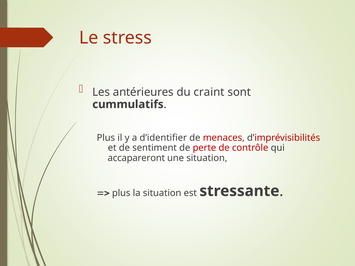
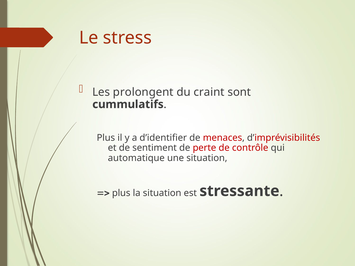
antérieures: antérieures -> prolongent (143, 92)
accapareront: accapareront -> automatique (136, 158)
